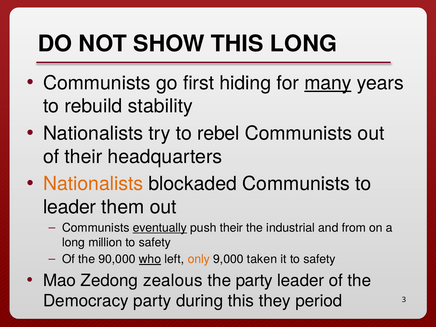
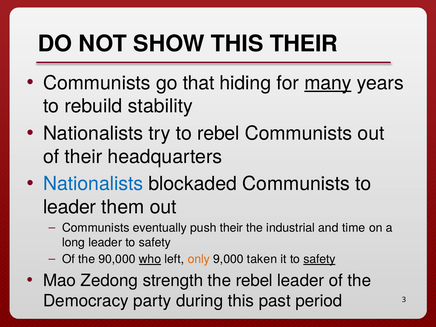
THIS LONG: LONG -> THEIR (304, 44)
first: first -> that (199, 83)
Nationalists colour: orange -> blue (93, 184)
eventually underline: present -> none (160, 228)
from: from -> time (354, 228)
long million: million -> leader (105, 242)
safety underline: none -> present (319, 259)
zealous: zealous -> strength (173, 280)
the party: party -> rebel (254, 280)
they: they -> past (275, 301)
